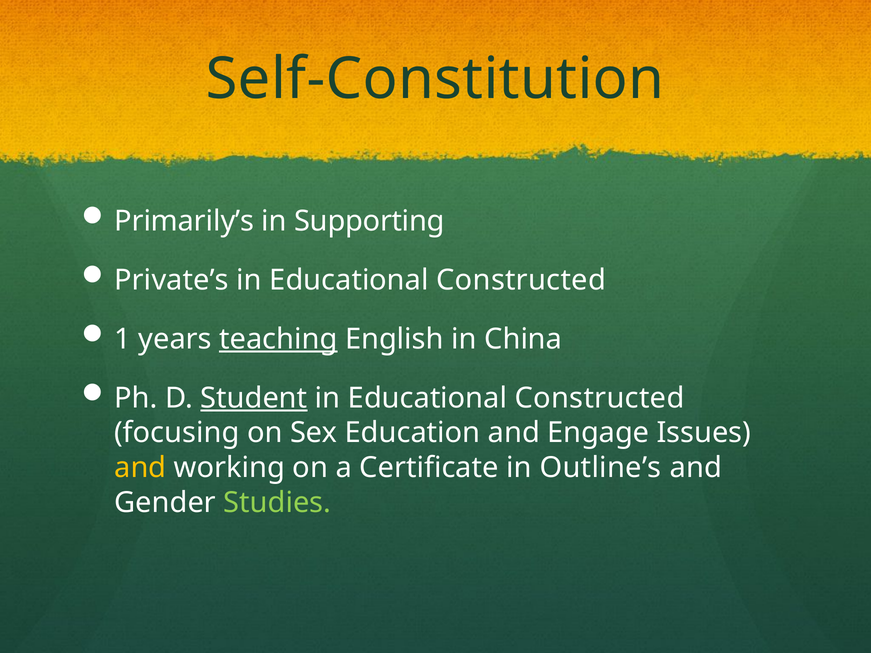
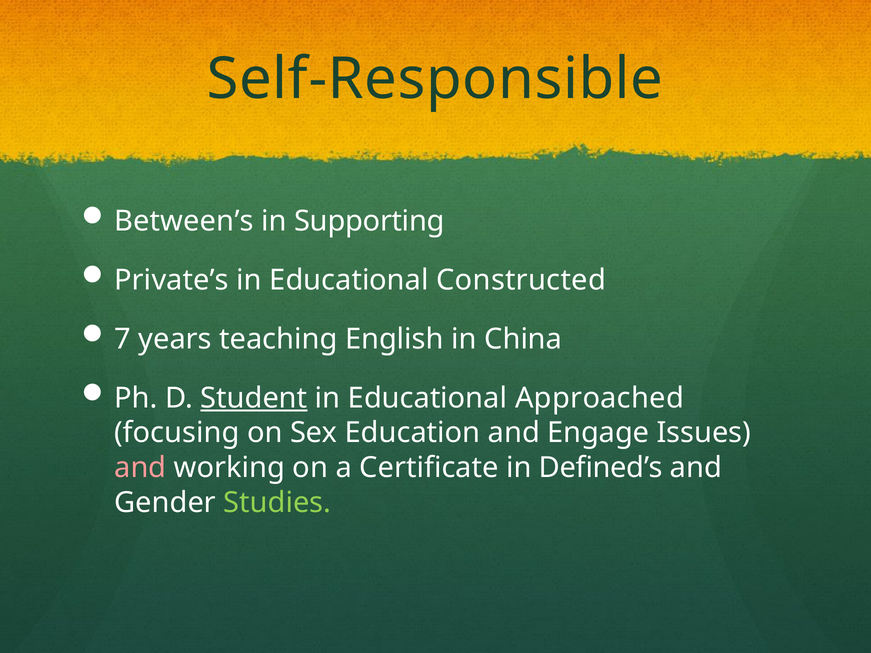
Self-Constitution: Self-Constitution -> Self-Responsible (435, 79)
Primarily’s: Primarily’s -> Between’s (184, 221)
1: 1 -> 7 (123, 339)
teaching underline: present -> none (278, 339)
Constructed: Constructed -> Approached (600, 398)
and colour: yellow -> pink (140, 468)
Outline’s: Outline’s -> Defined’s (601, 468)
